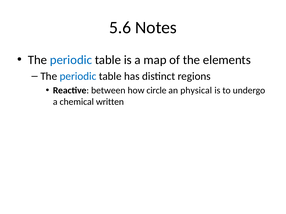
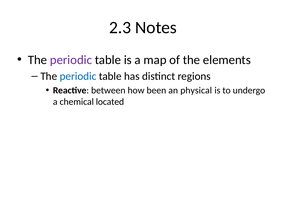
5.6: 5.6 -> 2.3 (120, 28)
periodic colour: blue -> purple (71, 60)
circle: circle -> been (156, 91)
written: written -> located (110, 102)
